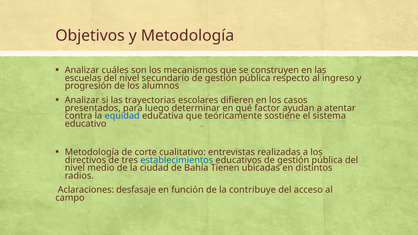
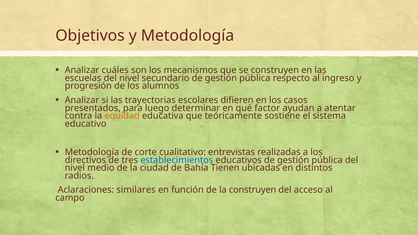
equidad colour: blue -> orange (122, 116)
desfasaje: desfasaje -> similares (136, 190)
la contribuye: contribuye -> construyen (253, 190)
